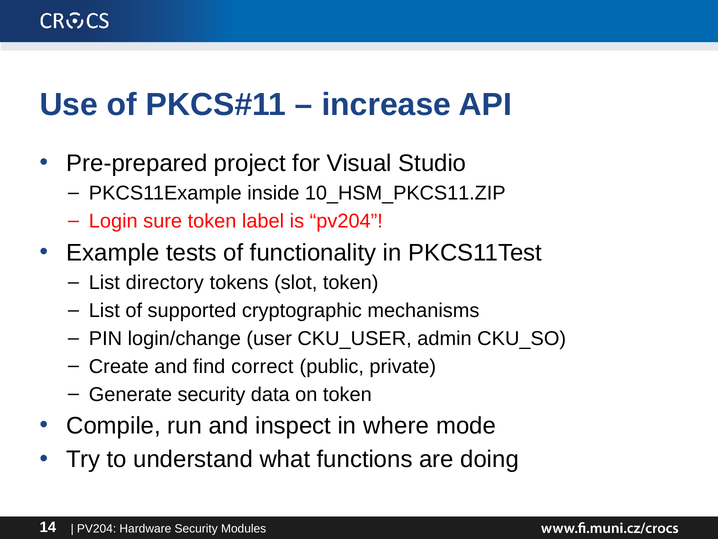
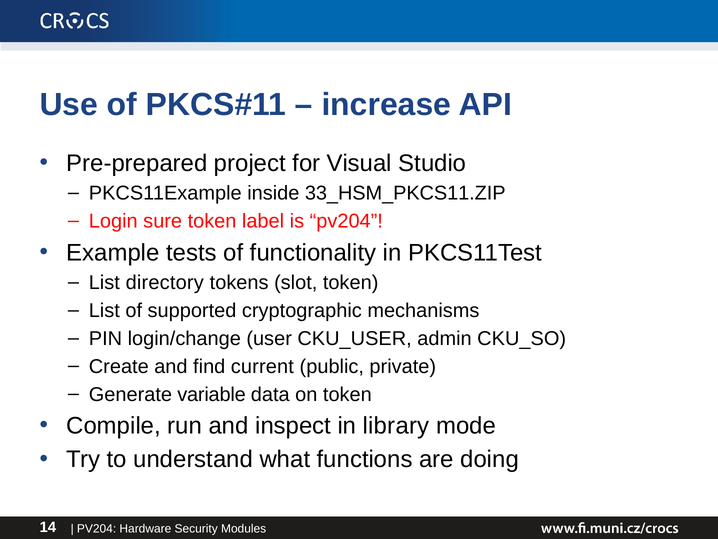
10_HSM_PKCS11.ZIP: 10_HSM_PKCS11.ZIP -> 33_HSM_PKCS11.ZIP (405, 193)
correct: correct -> current (262, 366)
Generate security: security -> variable (211, 394)
where: where -> library (396, 425)
